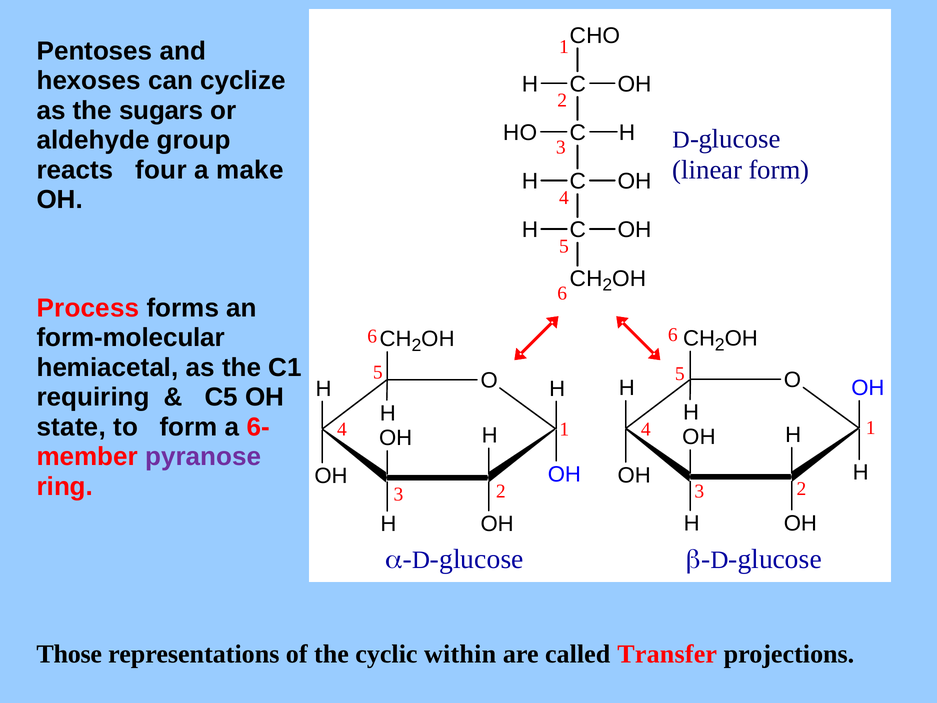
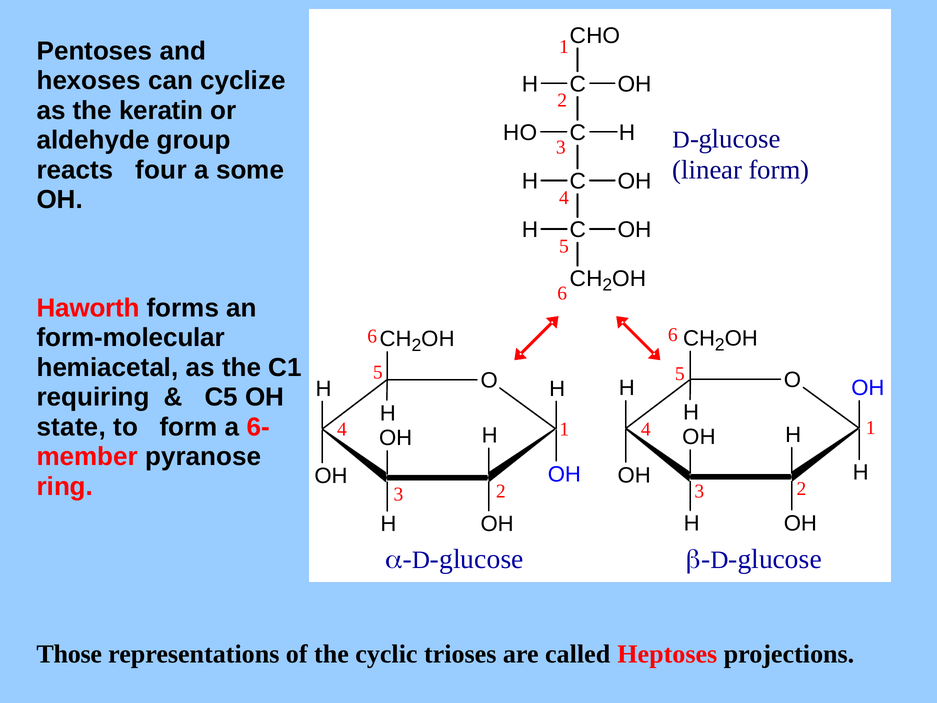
sugars: sugars -> keratin (161, 110)
make: make -> some (250, 170)
Process: Process -> Haworth (88, 308)
pyranose colour: purple -> black (203, 457)
within: within -> trioses (460, 654)
Transfer: Transfer -> Heptoses (667, 654)
